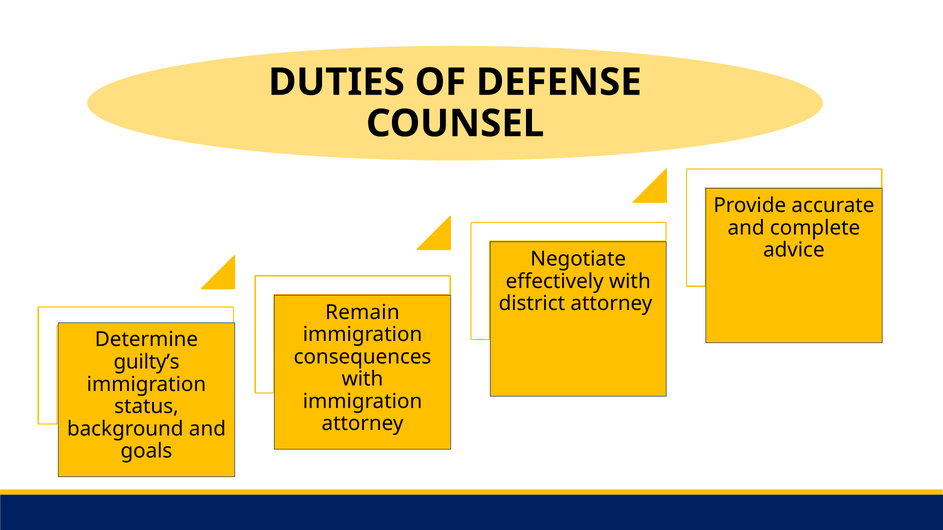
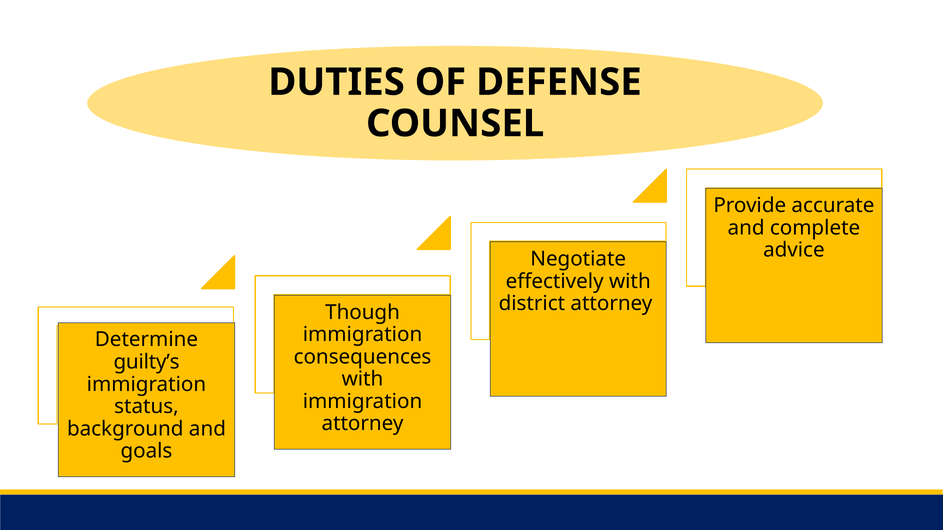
Remain: Remain -> Though (363, 313)
